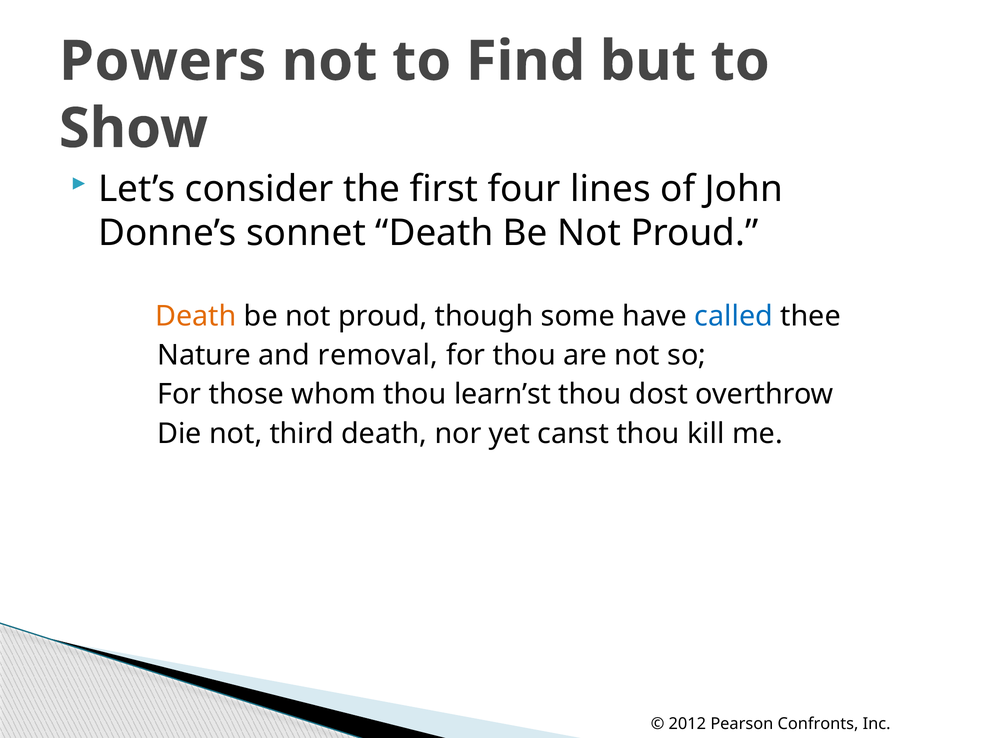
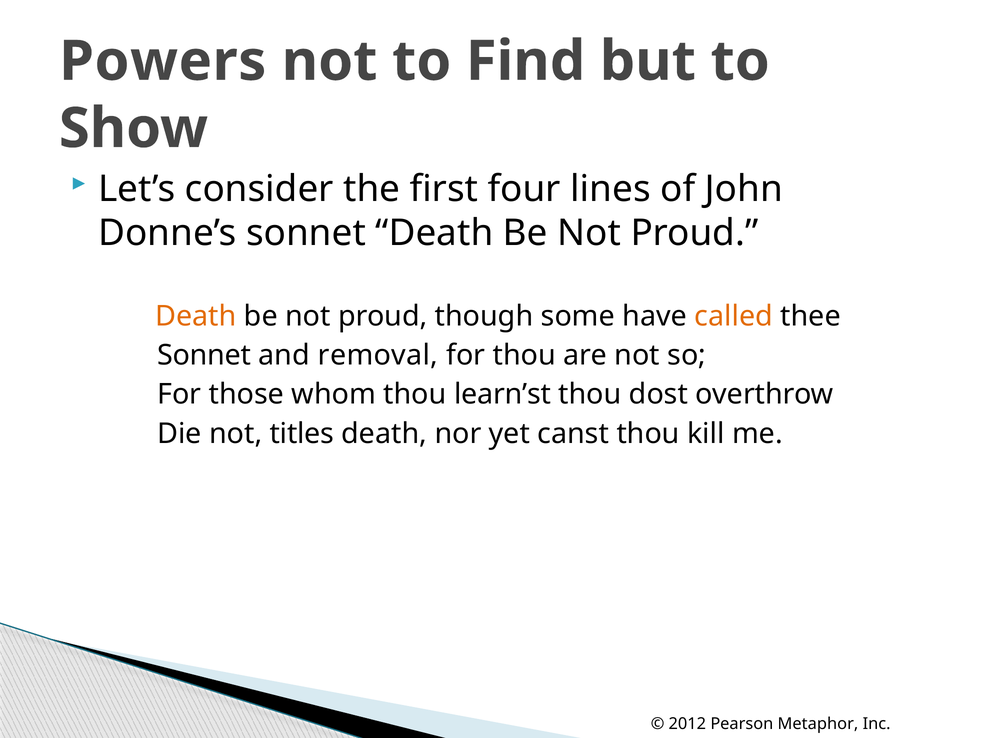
called colour: blue -> orange (734, 316)
Nature: Nature -> Sonnet (204, 355)
third: third -> titles (302, 434)
Confronts: Confronts -> Metaphor (818, 724)
